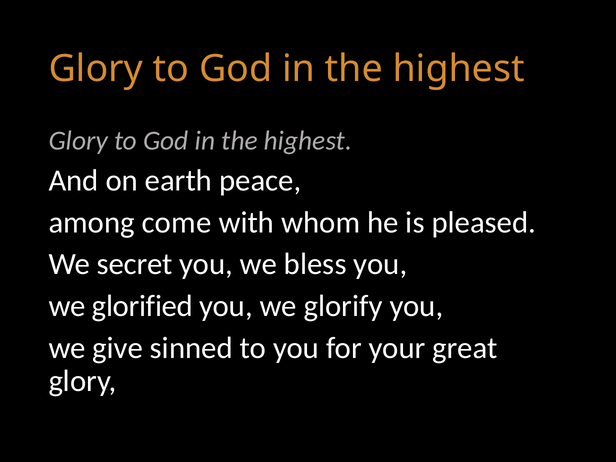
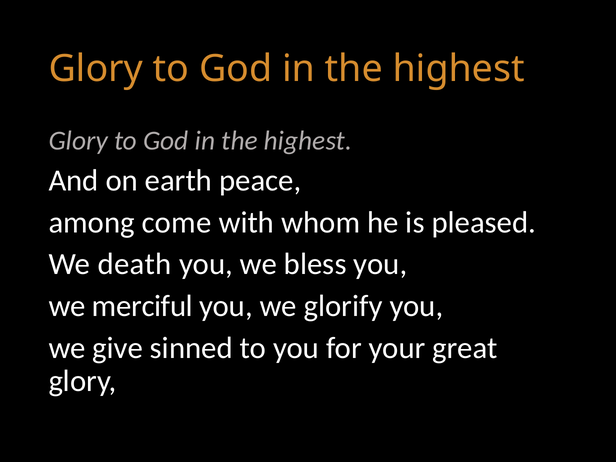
secret: secret -> death (134, 264)
glorified: glorified -> merciful (142, 306)
